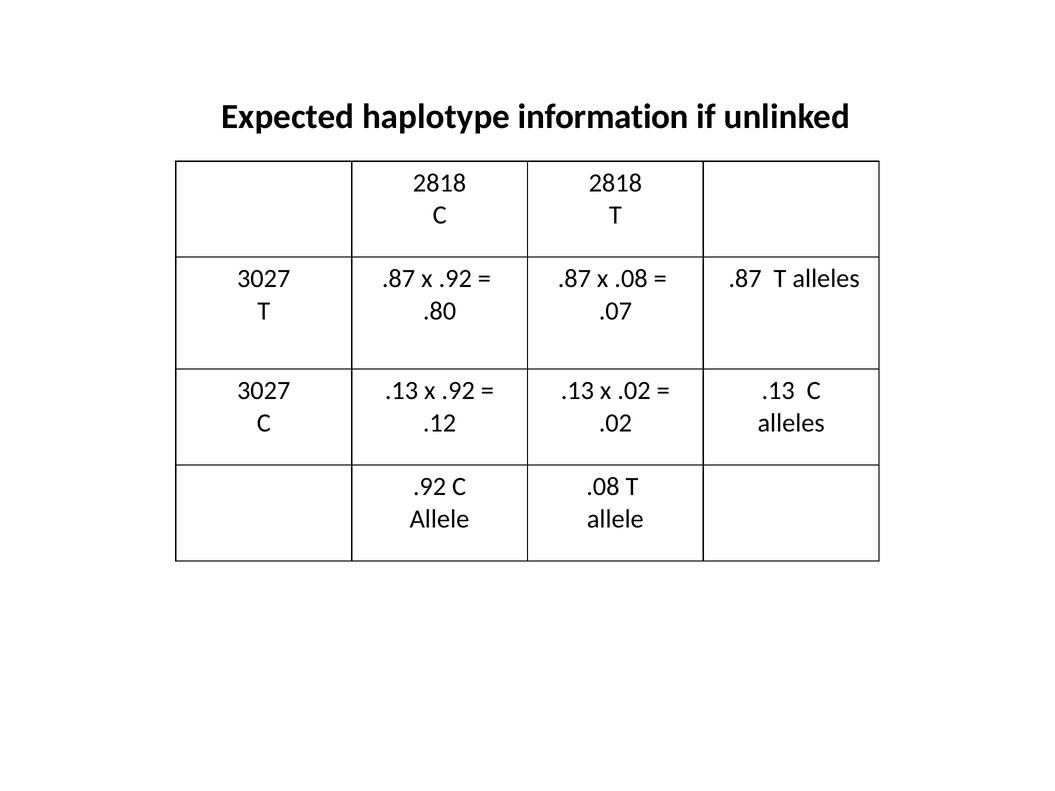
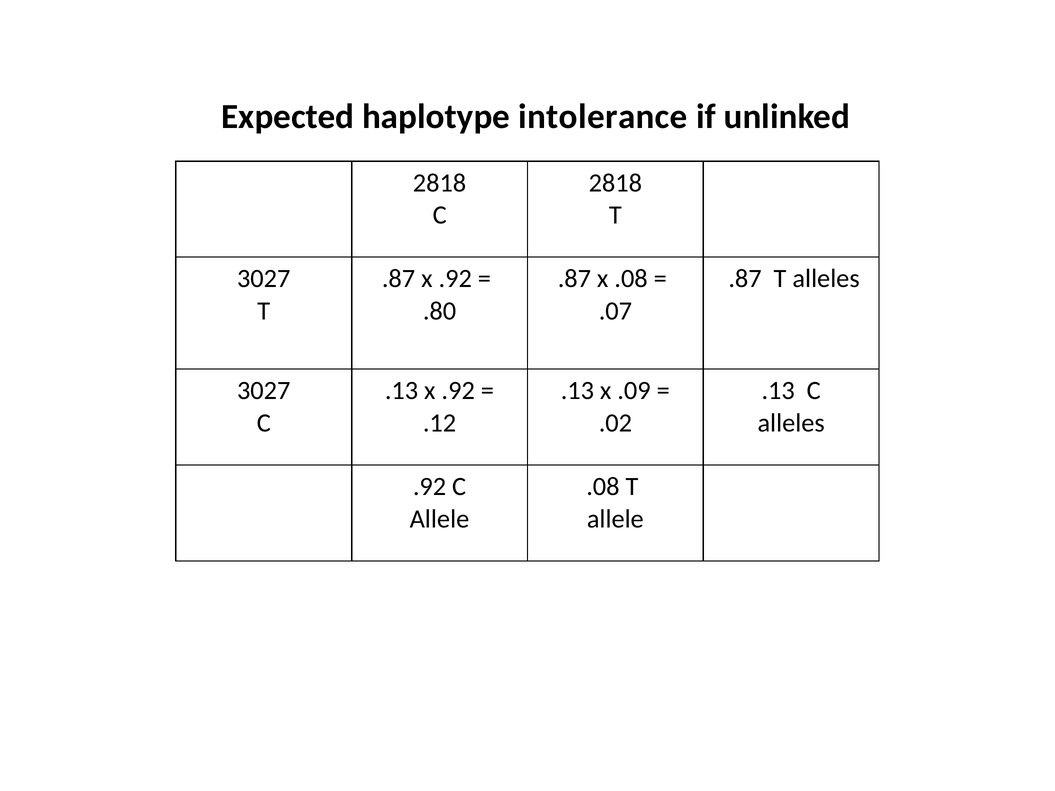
information: information -> intolerance (603, 117)
x .02: .02 -> .09 (634, 391)
